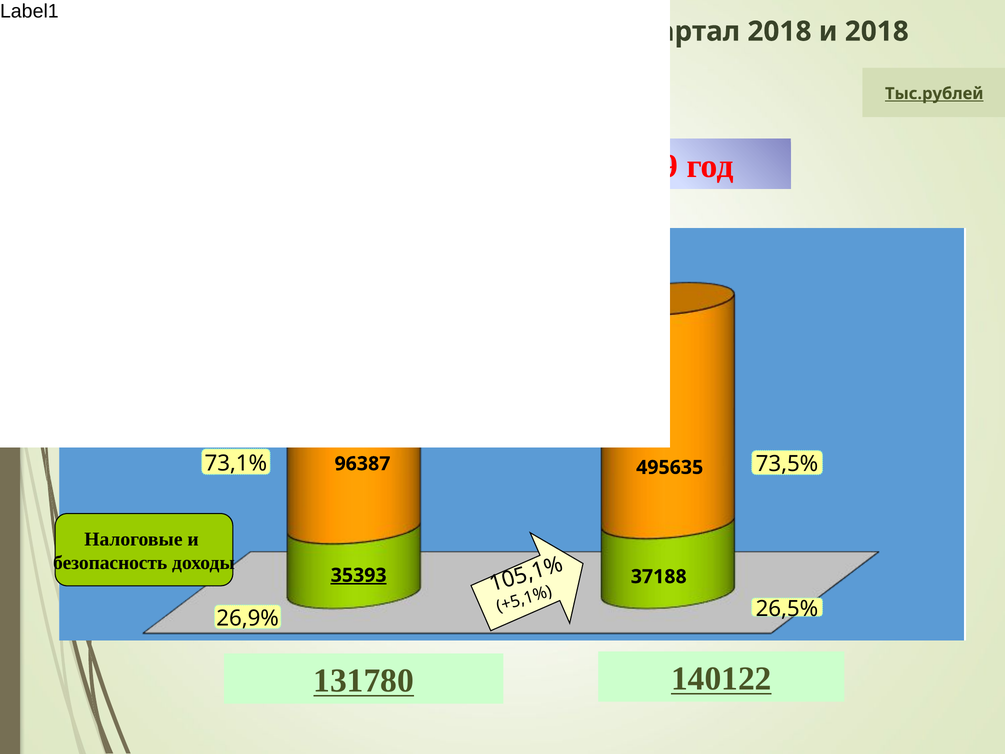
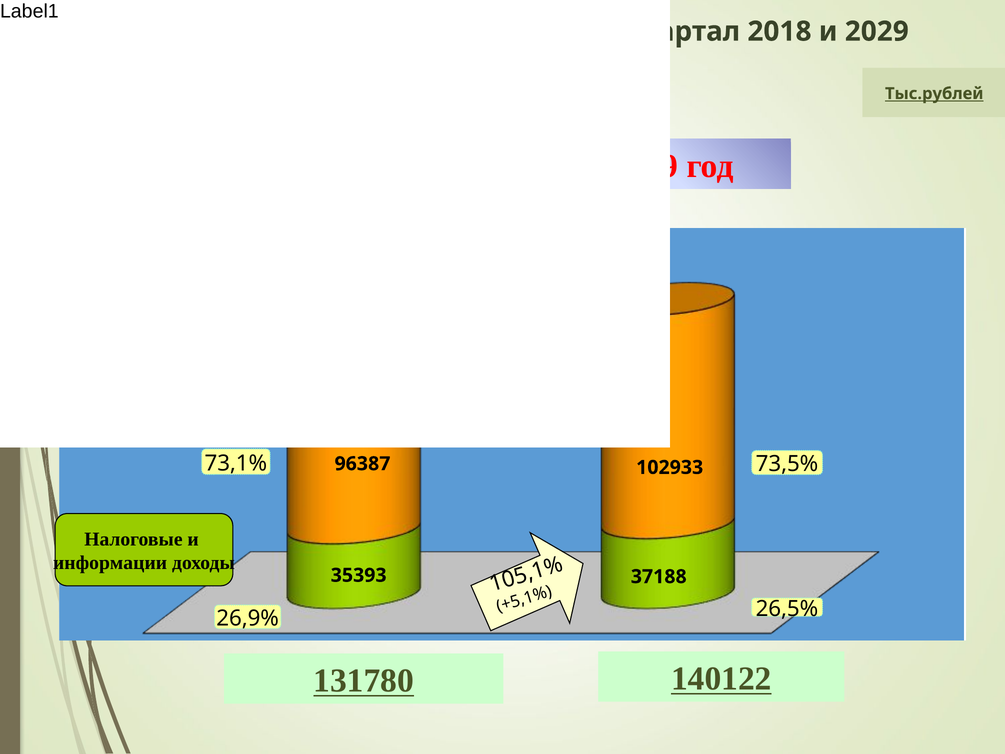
и 2018: 2018 -> 2029 (877, 31)
495635: 495635 -> 102933 (670, 467)
безопасность: безопасность -> информации (110, 563)
35393 underline: present -> none (359, 575)
